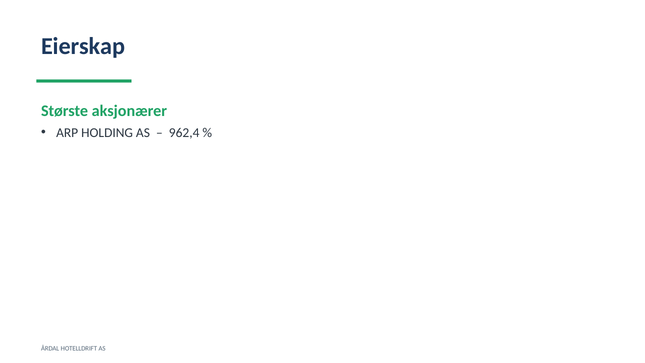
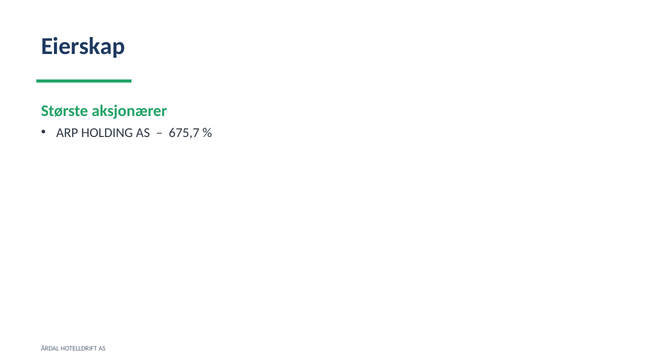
962,4: 962,4 -> 675,7 (184, 133)
